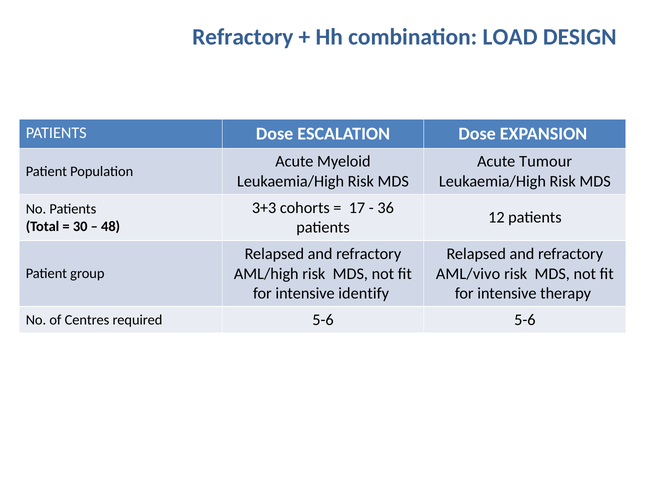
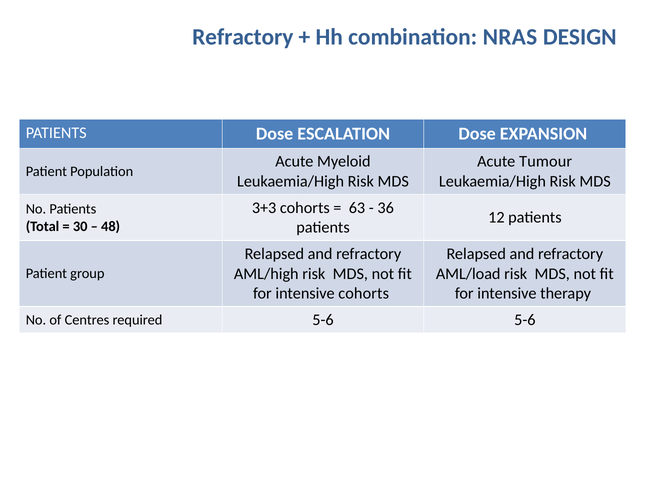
LOAD: LOAD -> NRAS (510, 37)
17: 17 -> 63 (357, 208)
AML/vivo: AML/vivo -> AML/load (468, 274)
intensive identify: identify -> cohorts (364, 293)
